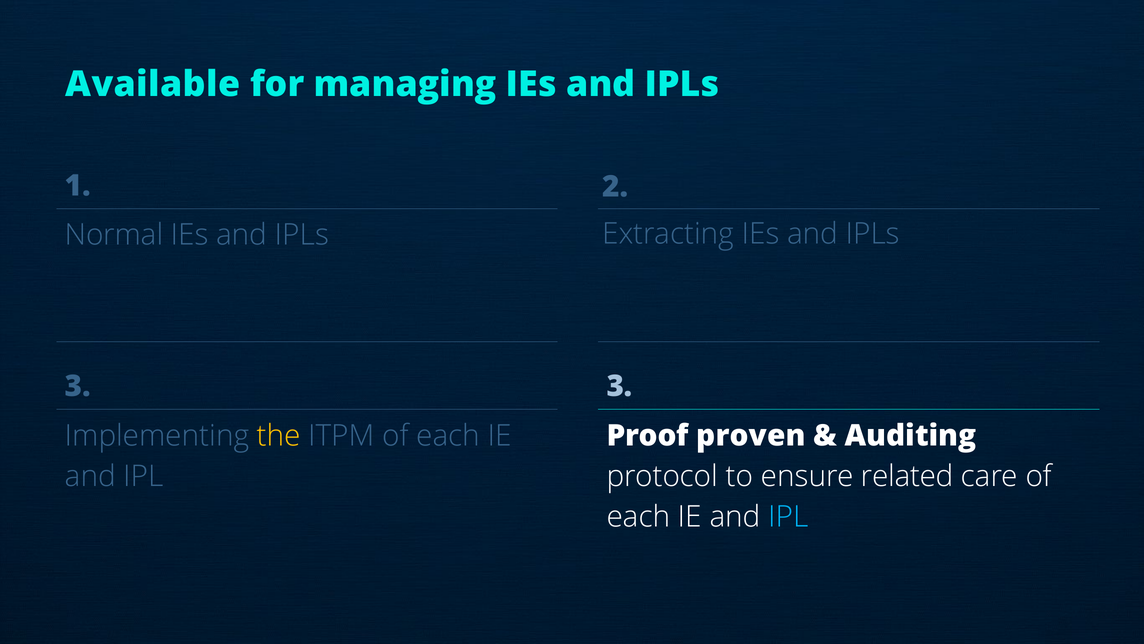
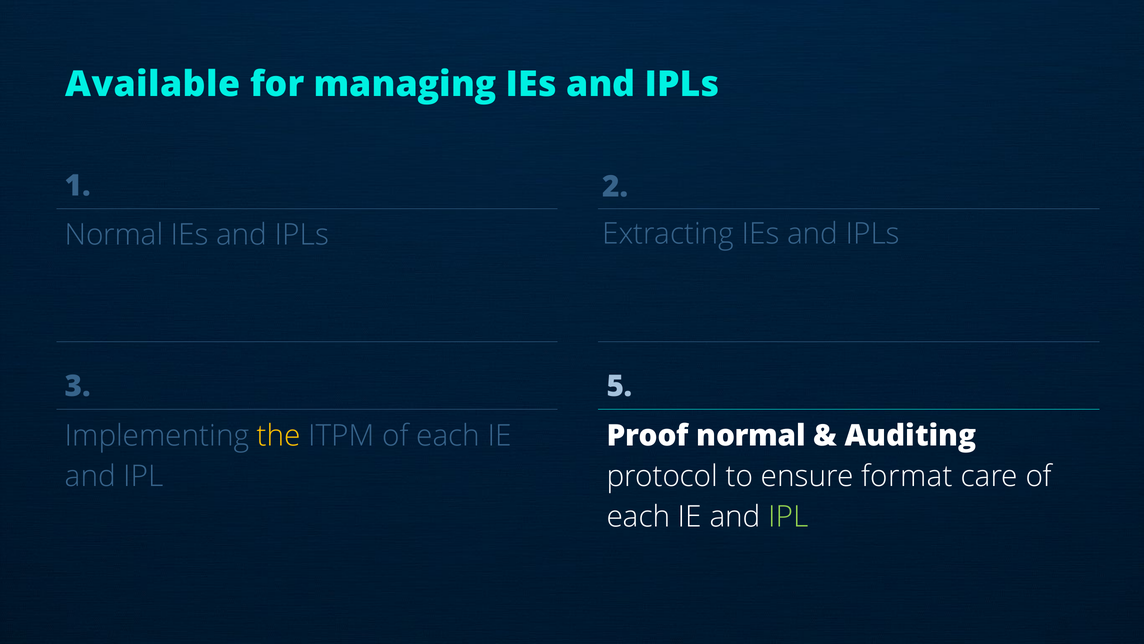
3 3: 3 -> 5 (619, 386)
Proof proven: proven -> normal (751, 435)
related: related -> format (907, 476)
IPL colour: light blue -> light green (788, 516)
